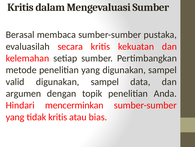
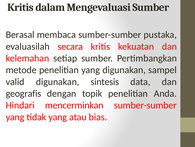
sampel: sampel -> sintesis (105, 81)
argumen: argumen -> geografis (23, 93)
tidak kritis: kritis -> yang (58, 116)
